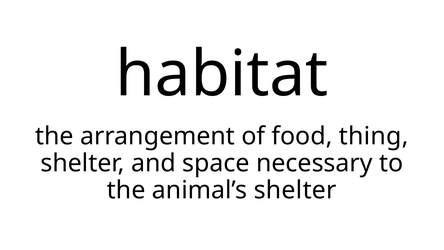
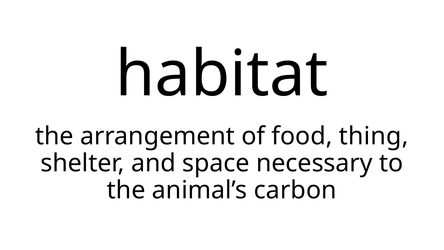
animal’s shelter: shelter -> carbon (295, 190)
